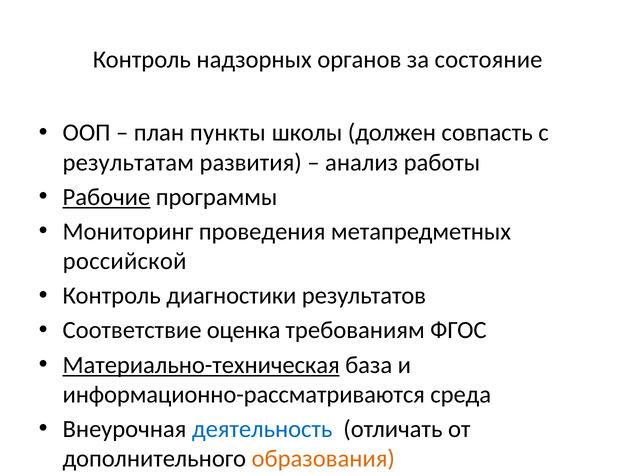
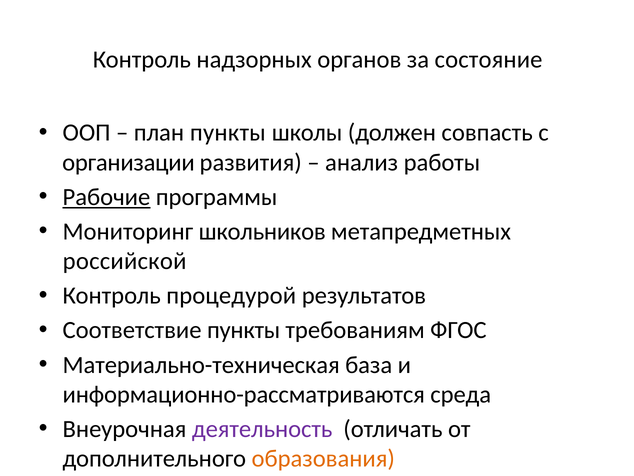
результатам: результатам -> организации (128, 162)
проведения: проведения -> школьников (262, 231)
диагностики: диагностики -> процедурой (231, 295)
Соответствие оценка: оценка -> пункты (244, 330)
Материально-техническая underline: present -> none (201, 365)
деятельность colour: blue -> purple (262, 429)
